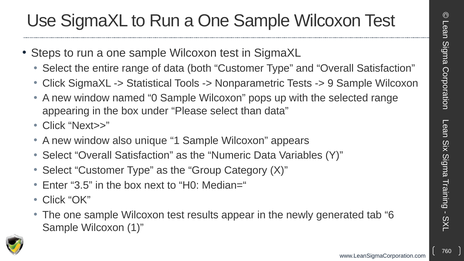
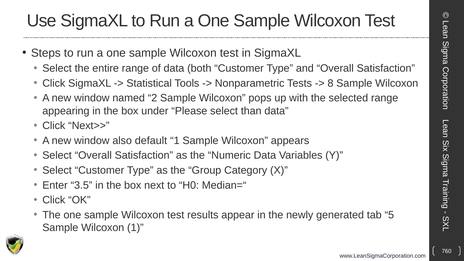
9: 9 -> 8 (330, 83)
0: 0 -> 2 (152, 98)
unique: unique -> default (151, 141)
6: 6 -> 5 (389, 215)
